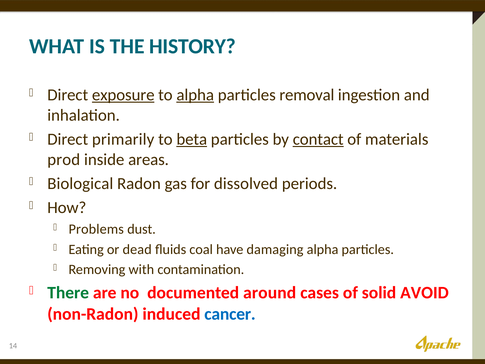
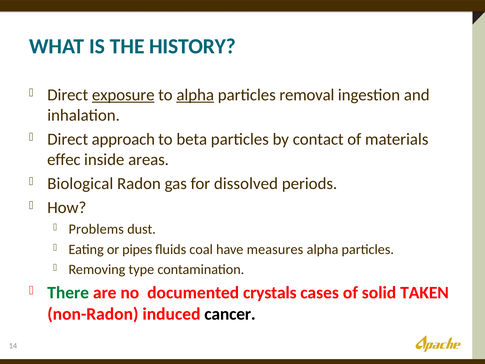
primarily: primarily -> approach (123, 139)
beta underline: present -> none (192, 139)
contact underline: present -> none (318, 139)
prod: prod -> effec (64, 159)
dead: dead -> pipes (137, 249)
damaging: damaging -> measures (275, 249)
with: with -> type (141, 269)
around: around -> crystals (270, 293)
AVOID: AVOID -> TAKEN (425, 293)
cancer colour: blue -> black (230, 314)
